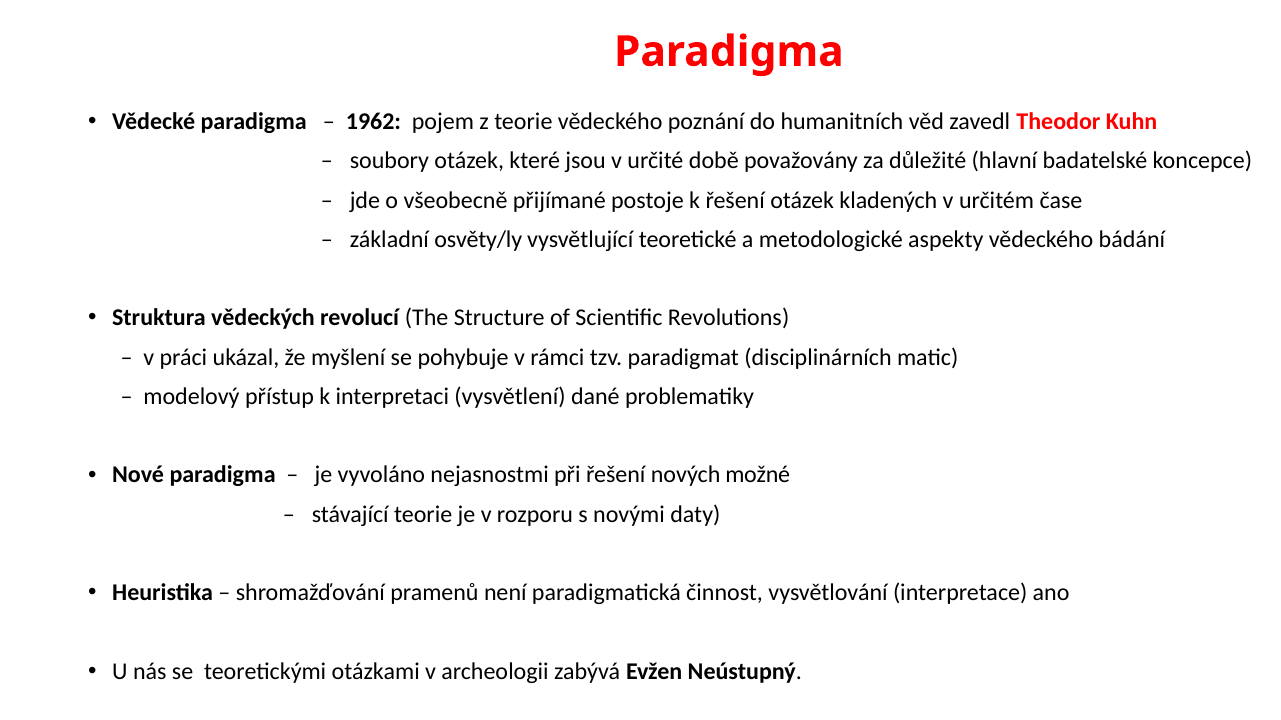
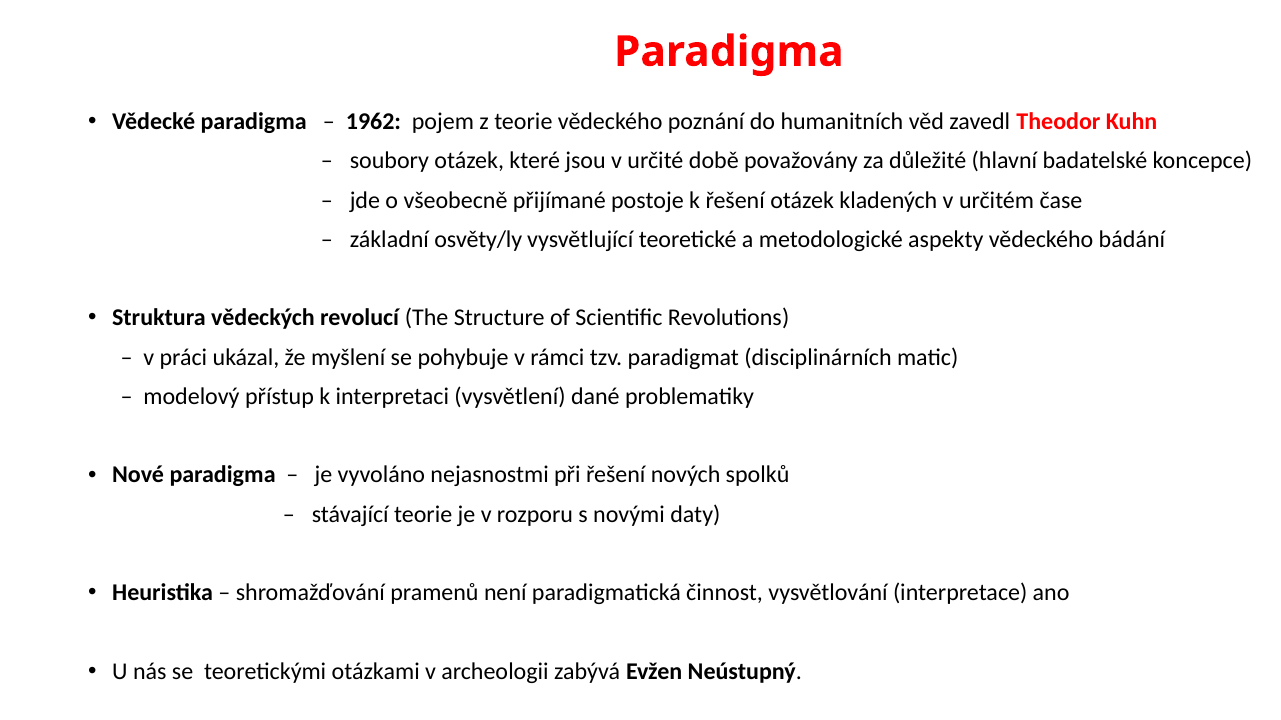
možné: možné -> spolků (758, 475)
